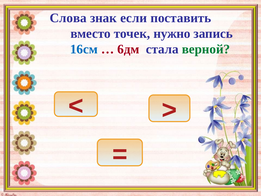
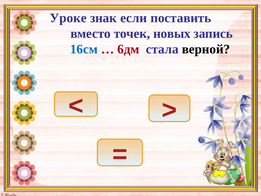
Слова: Слова -> Уроке (68, 18)
нужно: нужно -> новых (172, 34)
верной colour: green -> black (206, 49)
